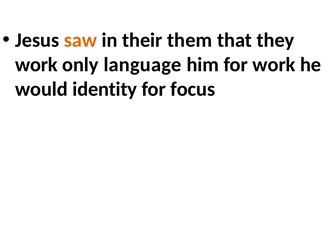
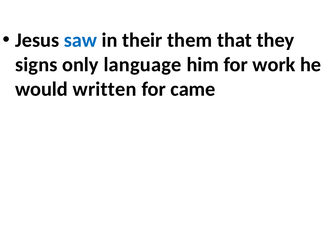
saw colour: orange -> blue (80, 40)
work: work -> signs (36, 65)
identity: identity -> written (105, 89)
focus: focus -> came (193, 89)
